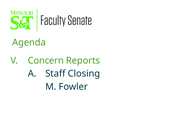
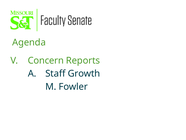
Closing: Closing -> Growth (84, 73)
